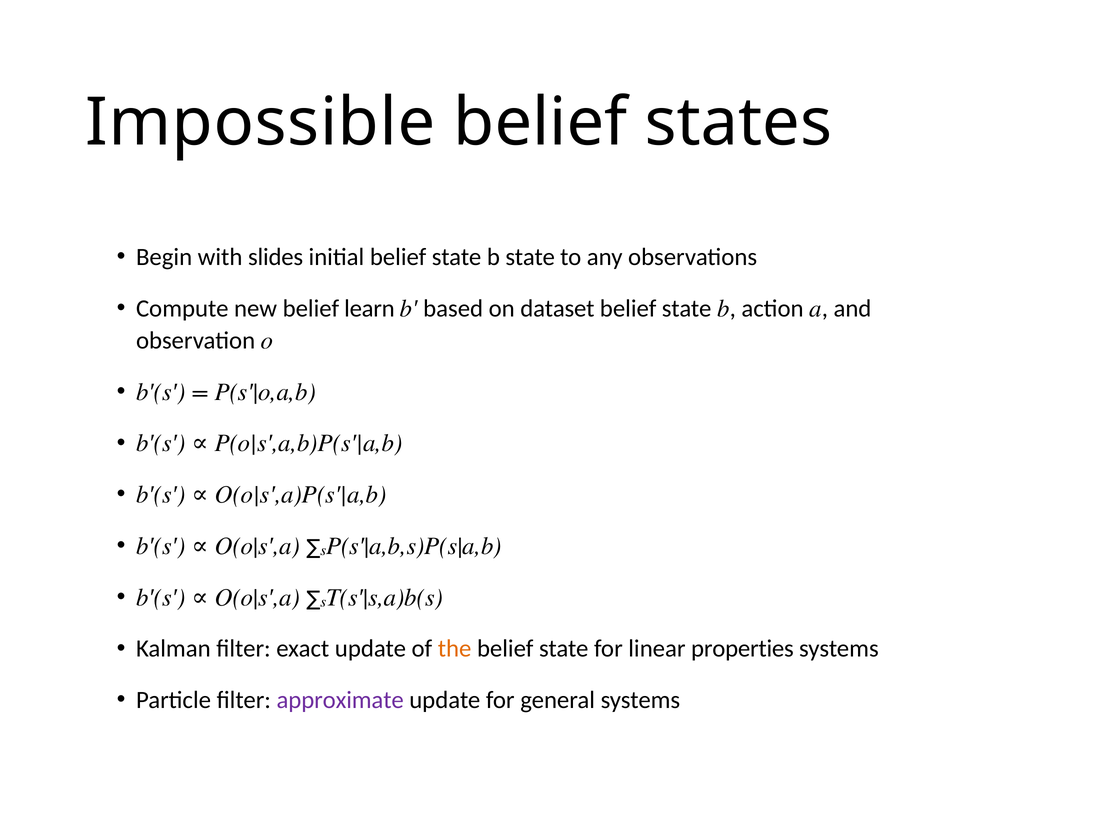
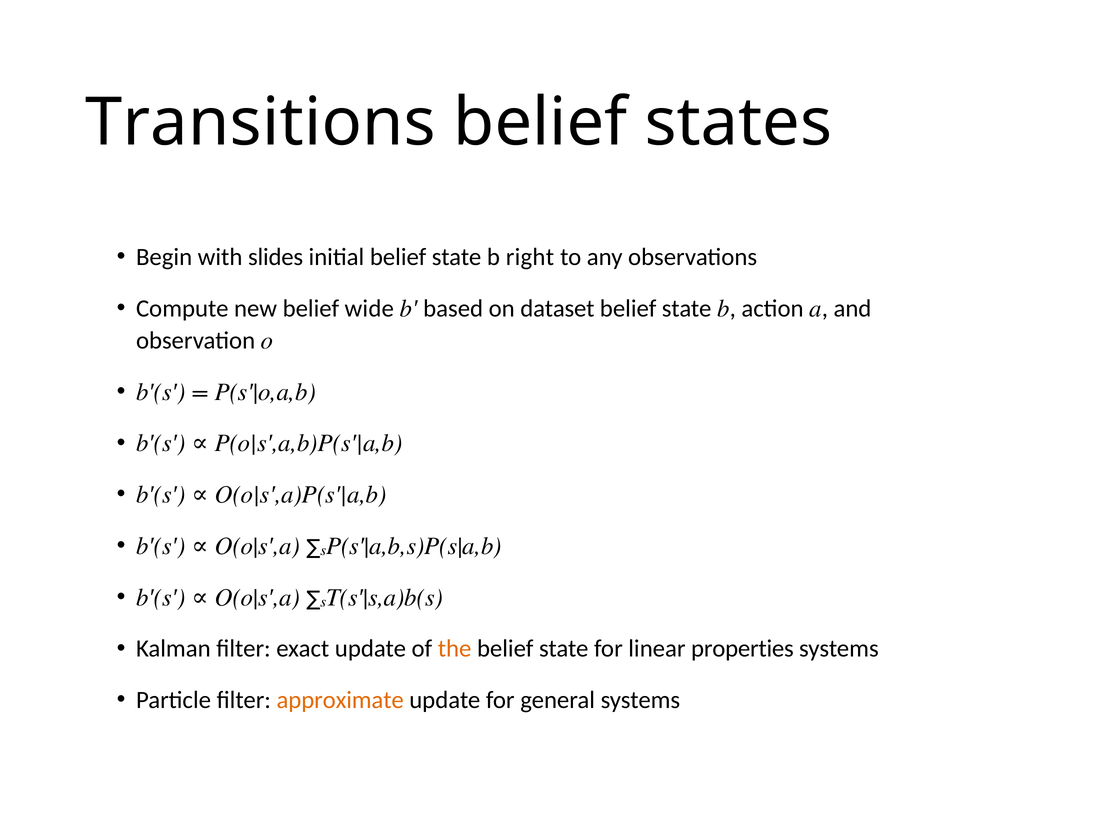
Impossible: Impossible -> Transitions (261, 123)
b state: state -> right (530, 257)
learn: learn -> wide (369, 308)
approximate colour: purple -> orange (340, 700)
